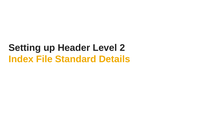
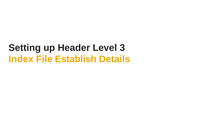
2: 2 -> 3 (122, 48)
Standard: Standard -> Establish (76, 59)
